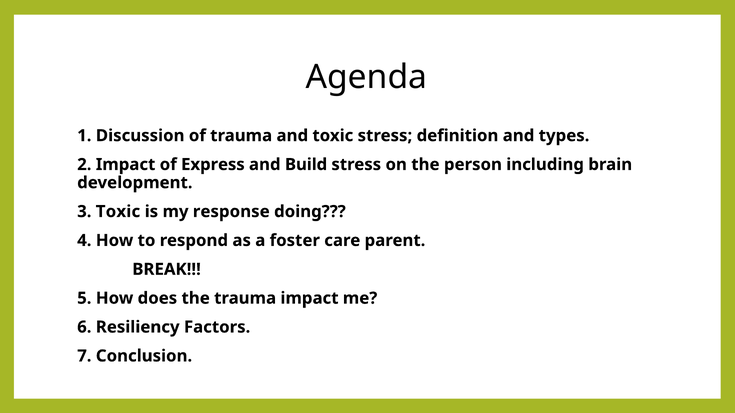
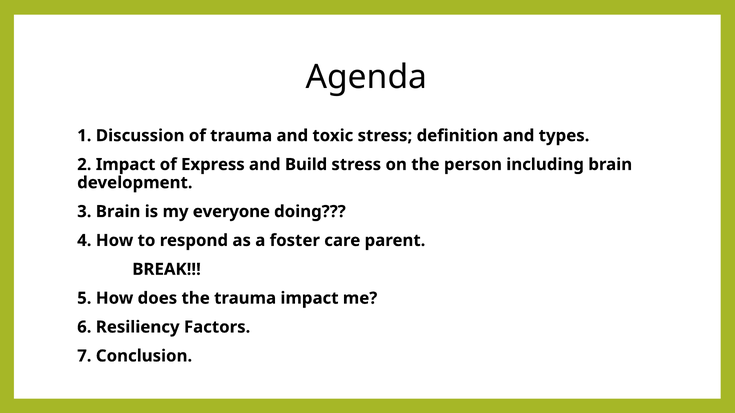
3 Toxic: Toxic -> Brain (118, 212)
response: response -> everyone (231, 212)
